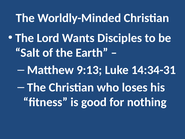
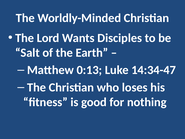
9:13: 9:13 -> 0:13 (89, 70)
14:34-31: 14:34-31 -> 14:34-47 (154, 70)
